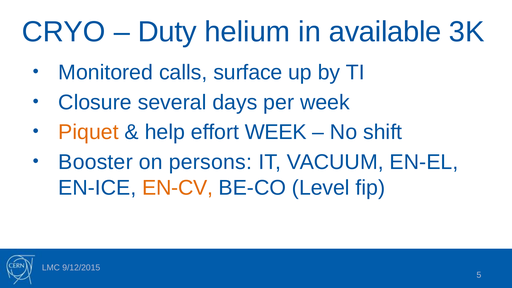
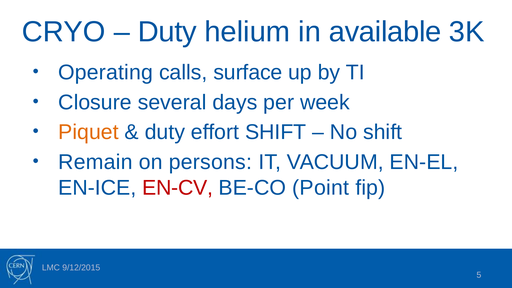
Monitored: Monitored -> Operating (106, 72)
help: help -> duty (165, 132)
effort WEEK: WEEK -> SHIFT (276, 132)
Booster: Booster -> Remain (96, 162)
EN-CV colour: orange -> red (178, 188)
Level: Level -> Point (321, 188)
